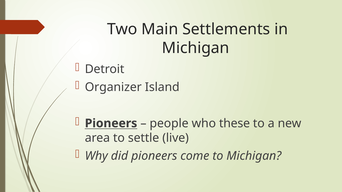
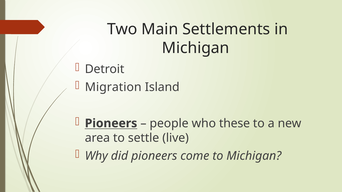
Organizer: Organizer -> Migration (113, 87)
